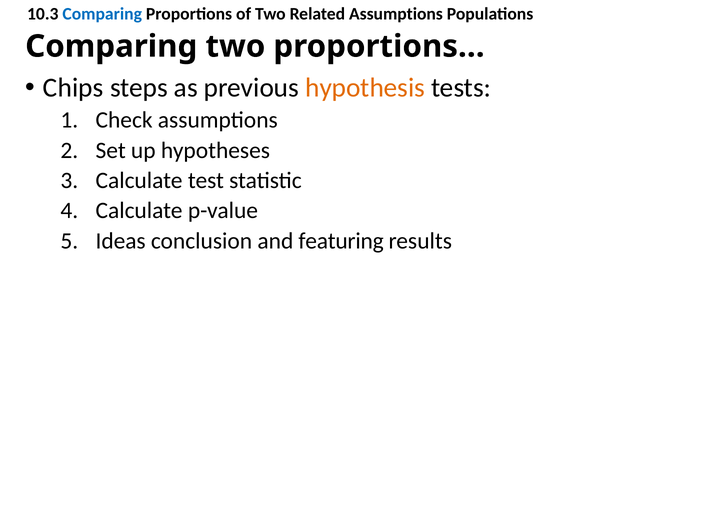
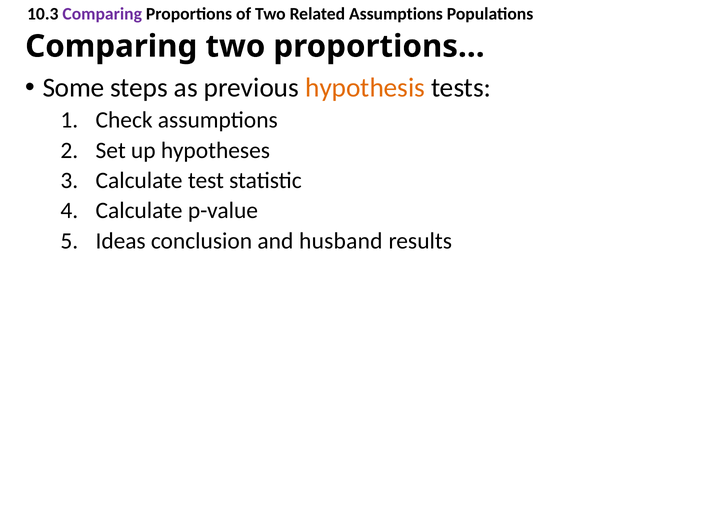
Comparing colour: blue -> purple (102, 14)
Chips: Chips -> Some (73, 88)
featuring: featuring -> husband (341, 241)
